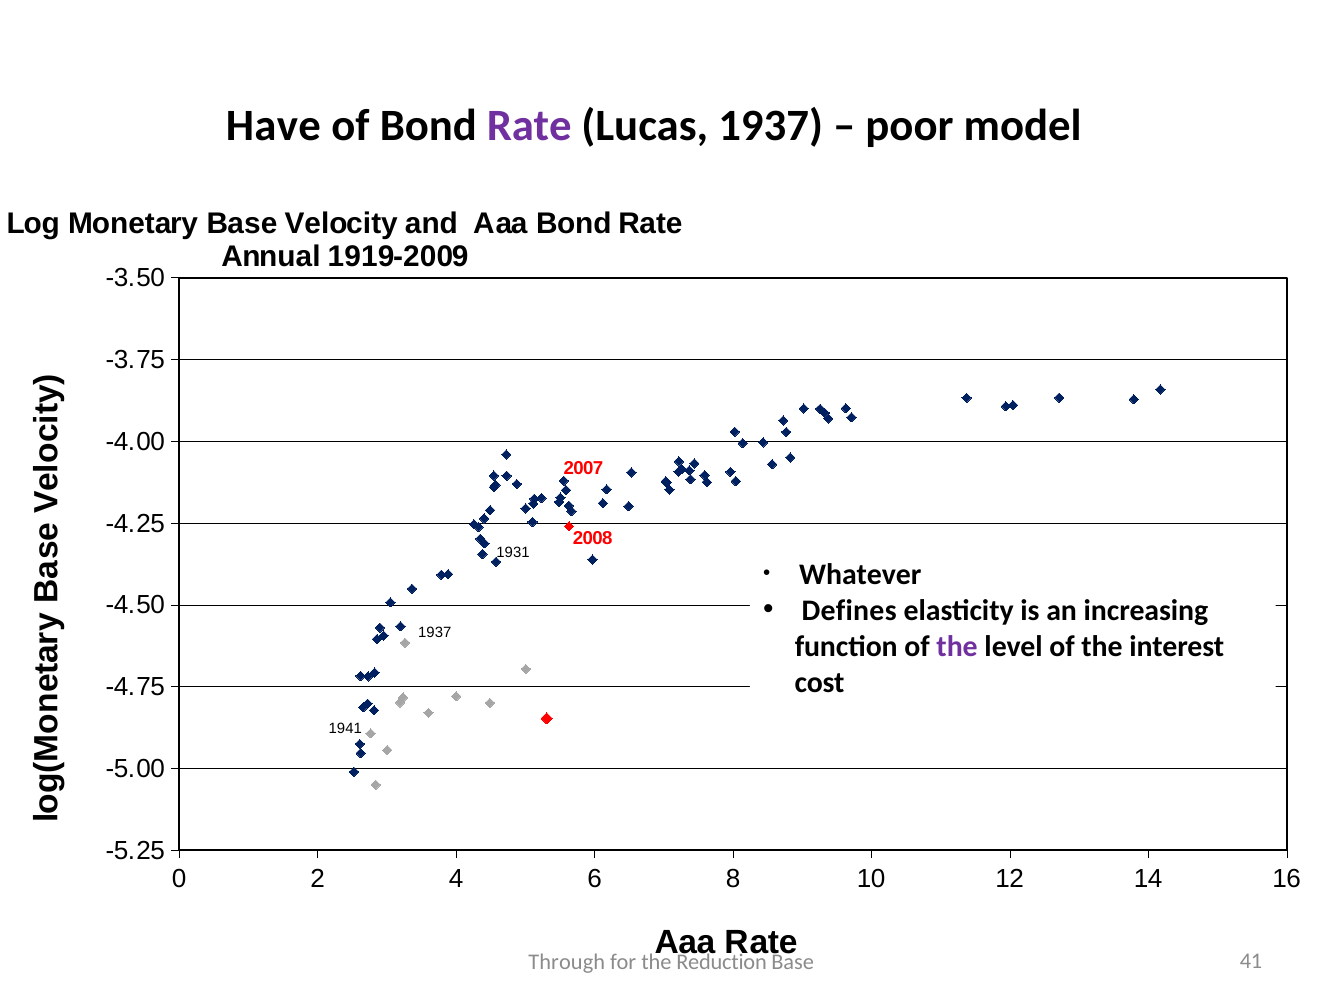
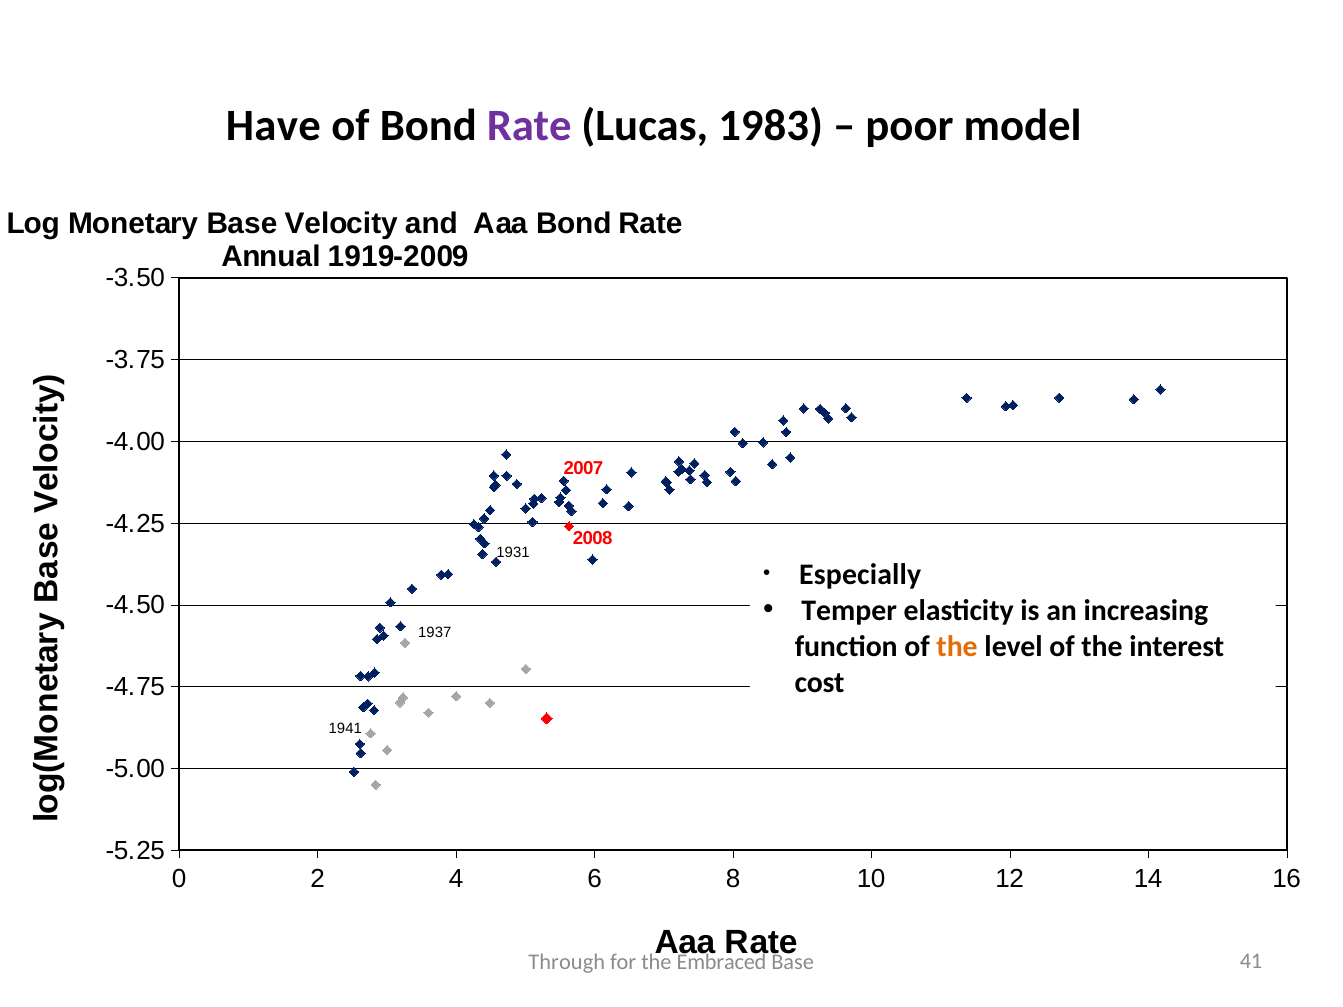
Lucas 1937: 1937 -> 1983 (771, 126)
Whatever: Whatever -> Especially (860, 575)
Defines: Defines -> Temper (849, 611)
the colour: purple -> orange (957, 647)
Reduction: Reduction -> Embraced (722, 962)
